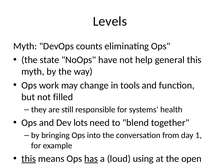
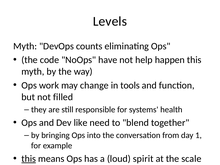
state: state -> code (50, 60)
general: general -> happen (170, 60)
lots: lots -> like (81, 123)
has underline: present -> none (91, 159)
using: using -> spirit (143, 159)
open: open -> scale (191, 159)
